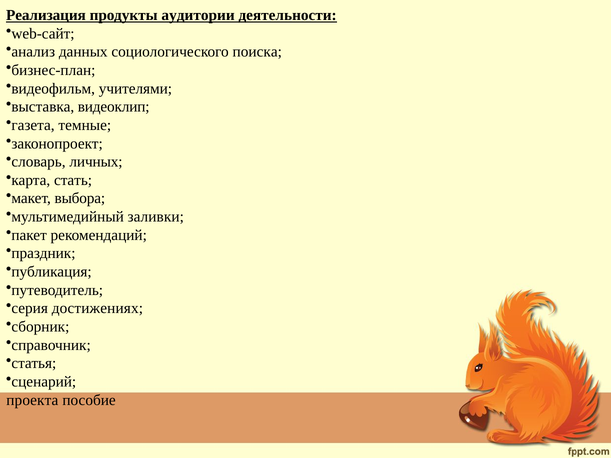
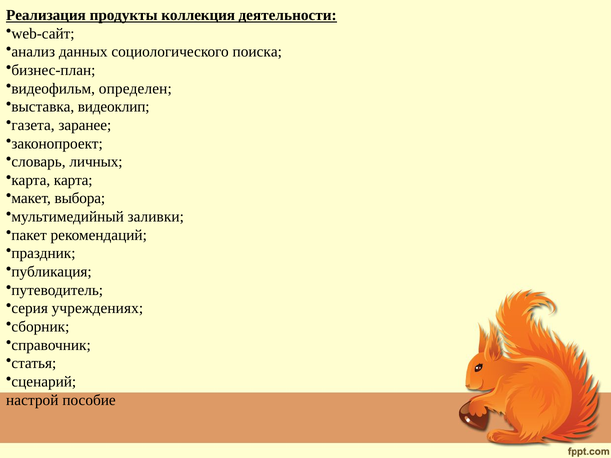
аудитории: аудитории -> коллекция (198, 15)
учителями: учителями -> определен (135, 89)
темные: темные -> заранее (85, 125)
карта стать: стать -> карта (73, 180)
достижениях: достижениях -> учреждениях (97, 309)
проекта: проекта -> настрой (32, 400)
